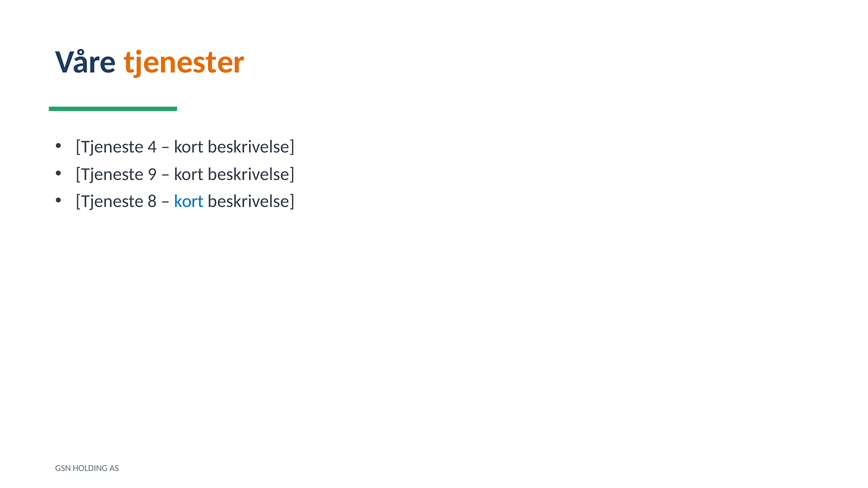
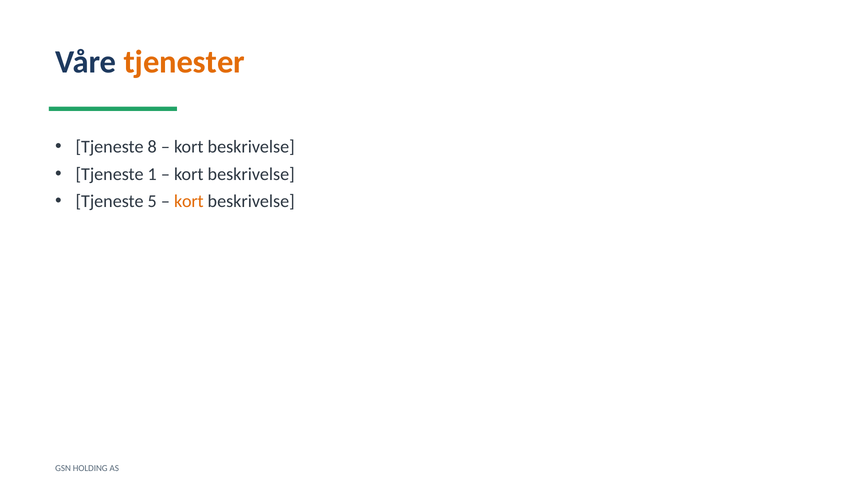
4: 4 -> 8 (152, 147)
9: 9 -> 1 (152, 174)
8: 8 -> 5 (152, 201)
kort colour: blue -> orange (189, 201)
